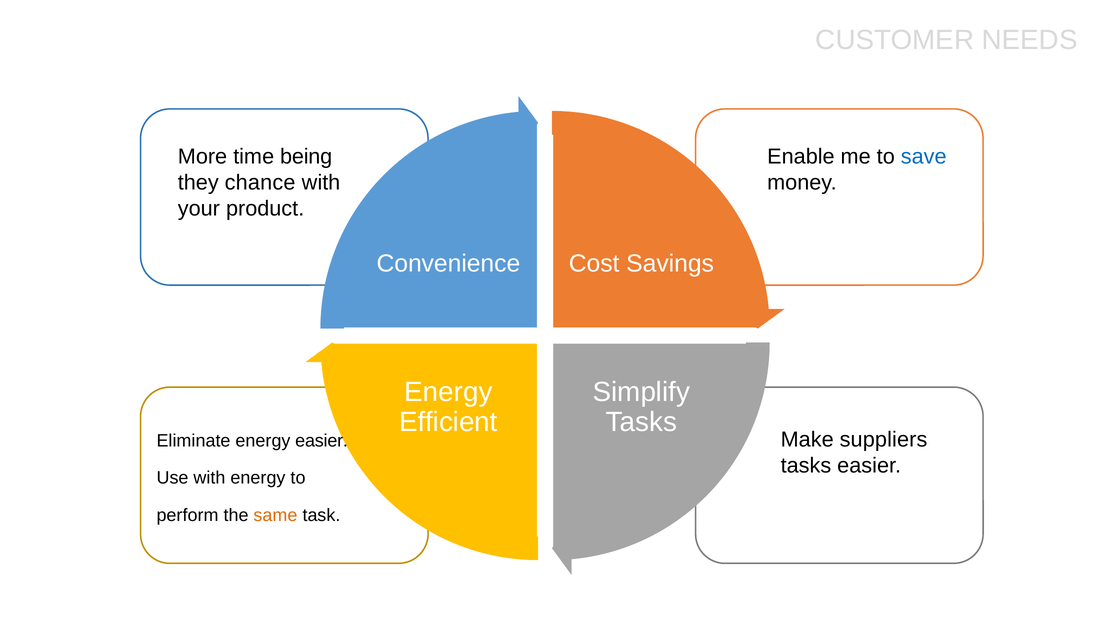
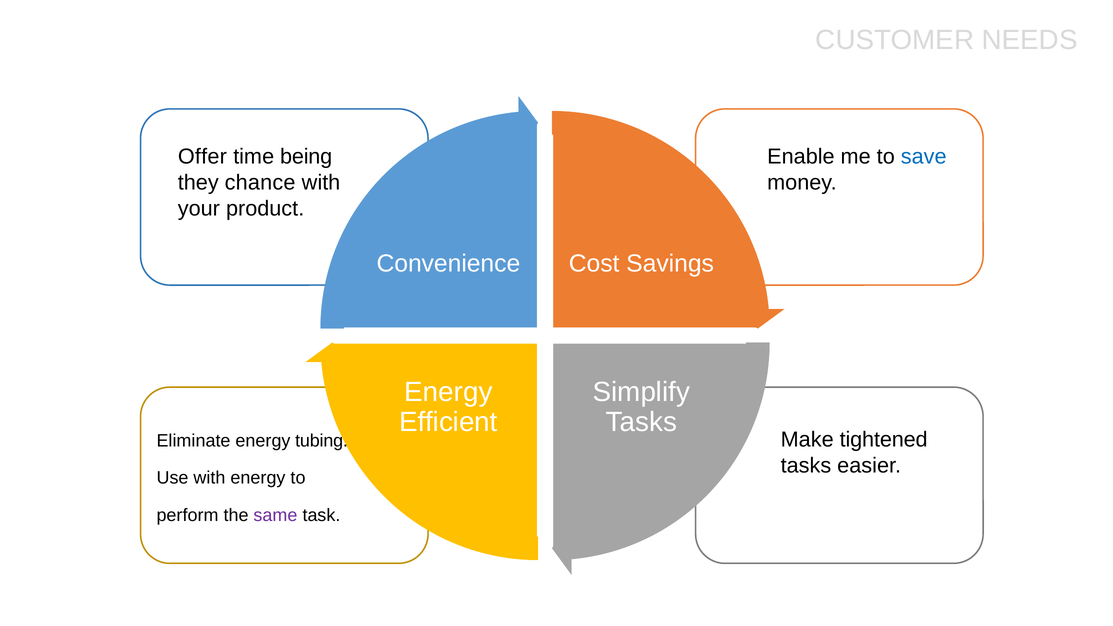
More: More -> Offer (202, 157)
suppliers: suppliers -> tightened (884, 440)
energy easier: easier -> tubing (322, 441)
same colour: orange -> purple (275, 515)
